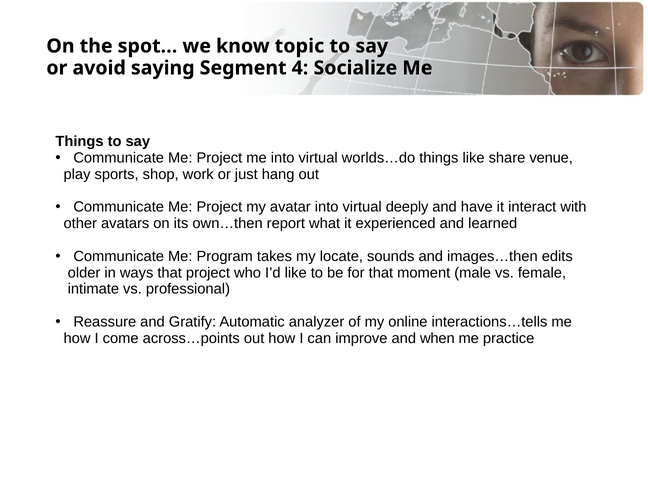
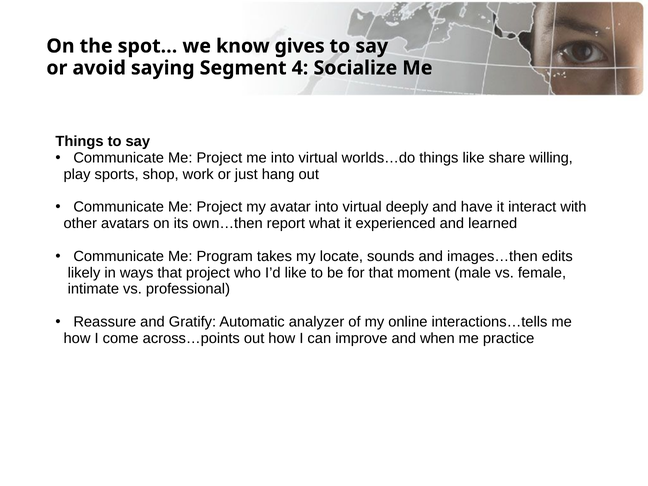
topic: topic -> gives (300, 46)
venue: venue -> willing (551, 158)
older: older -> likely (84, 273)
